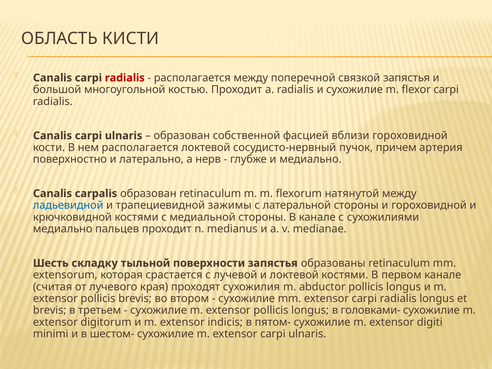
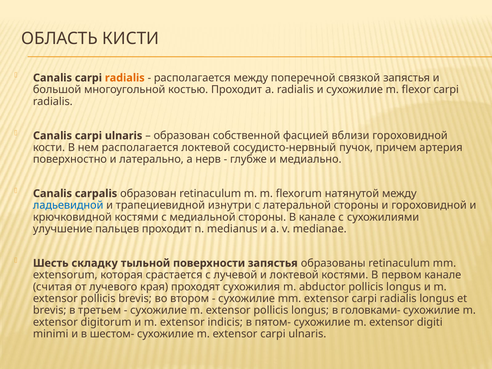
radialis colour: red -> orange (125, 78)
зажимы: зажимы -> изнутри (230, 205)
медиально: медиально -> улучшение (63, 229)
